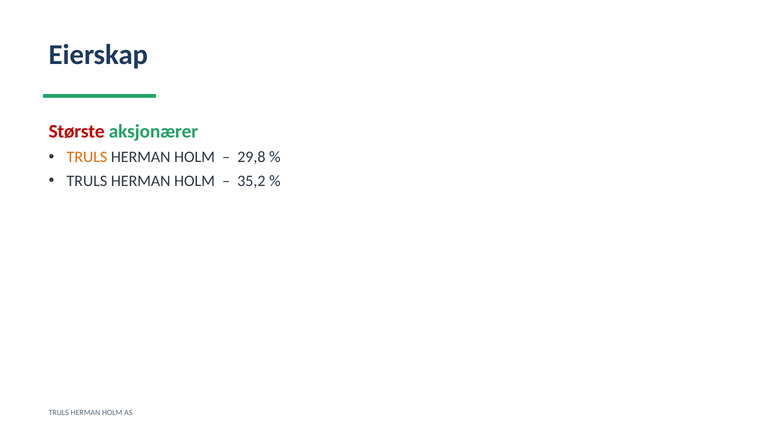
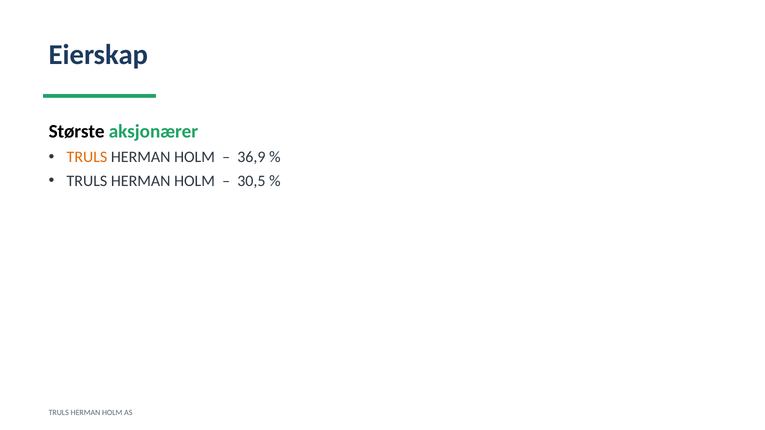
Største colour: red -> black (77, 132)
29,8: 29,8 -> 36,9 (251, 157)
35,2: 35,2 -> 30,5 (251, 181)
